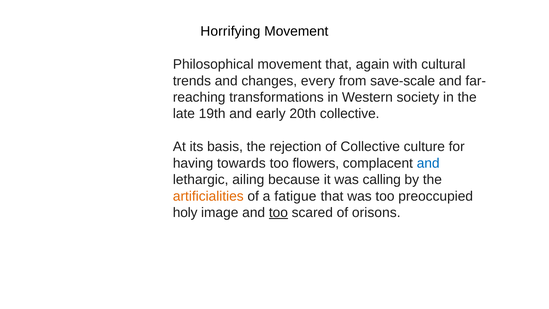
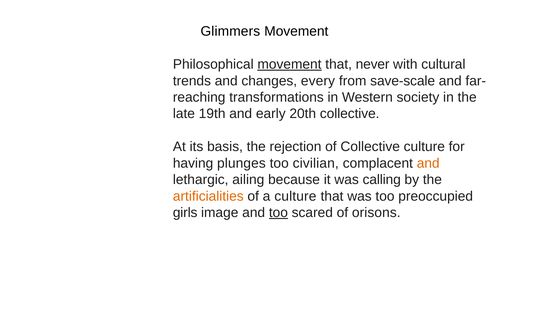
Horrifying: Horrifying -> Glimmers (230, 31)
movement underline: none -> present (289, 64)
again: again -> never (373, 64)
towards: towards -> plunges (241, 163)
flowers: flowers -> civilian (316, 163)
and colour: blue -> orange (428, 163)
a fatigue: fatigue -> culture (295, 196)
holy: holy -> girls (185, 213)
